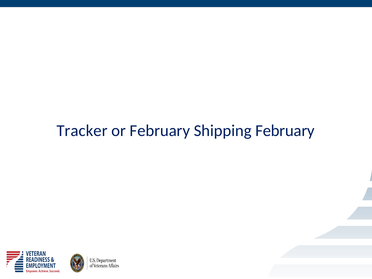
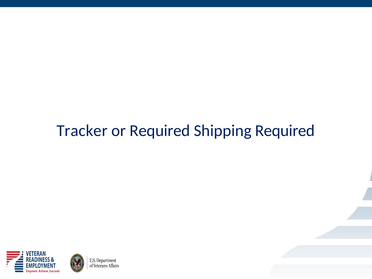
or February: February -> Required (160, 131)
Shipping February: February -> Required (285, 131)
